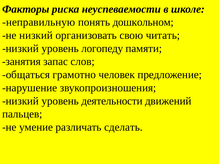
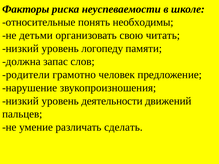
неправильную: неправильную -> относительные (39, 22)
дошкольном: дошкольном -> необходимы (143, 22)
не низкий: низкий -> детьми (36, 35)
занятия: занятия -> должна (21, 62)
общаться: общаться -> родители (26, 75)
